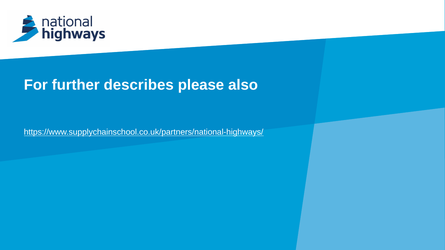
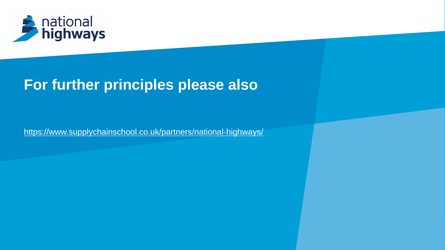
describes: describes -> principles (139, 85)
